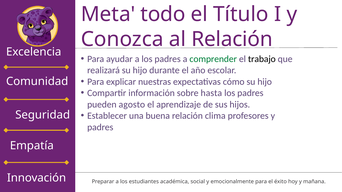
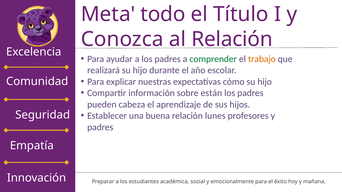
trabajo colour: black -> orange (262, 59)
hasta: hasta -> están (211, 93)
agosto: agosto -> cabeza (132, 105)
clima: clima -> lunes (215, 116)
